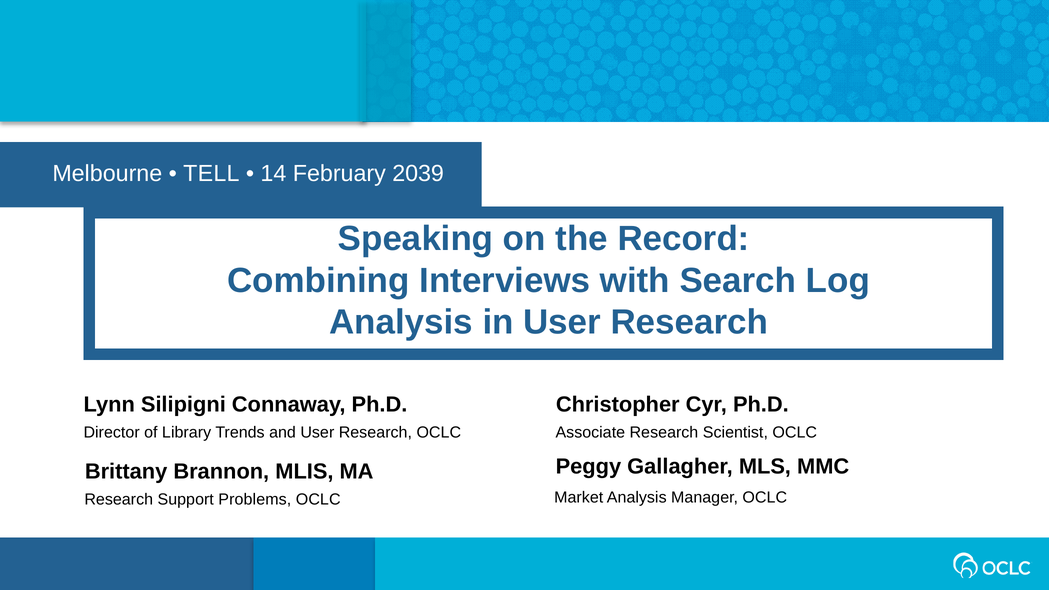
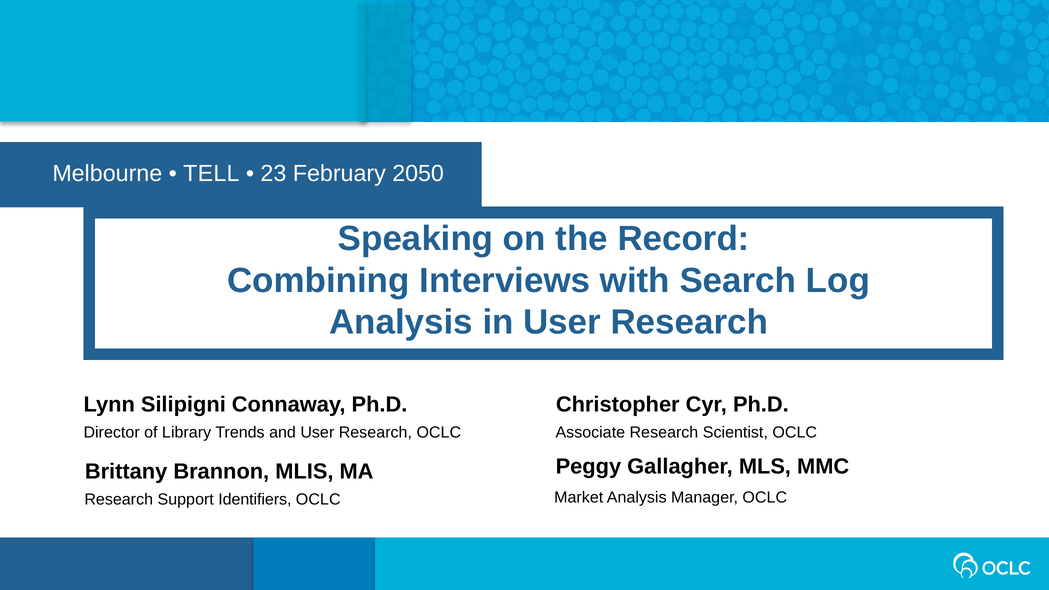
14: 14 -> 23 (273, 173)
2039: 2039 -> 2050 (418, 173)
Problems: Problems -> Identifiers (255, 500)
